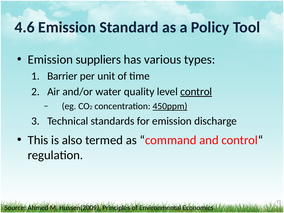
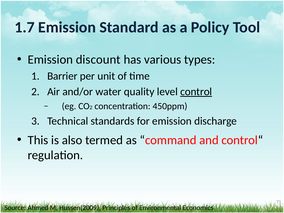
4.6: 4.6 -> 1.7 (25, 27)
suppliers: suppliers -> discount (98, 60)
450ppm underline: present -> none (170, 106)
